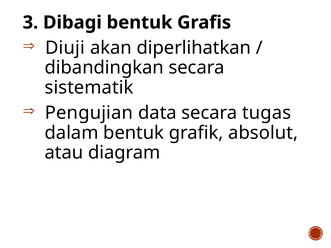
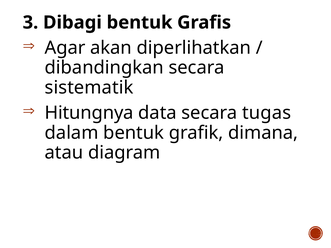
Diuji: Diuji -> Agar (65, 48)
Pengujian: Pengujian -> Hitungnya (89, 113)
absolut: absolut -> dimana (263, 133)
